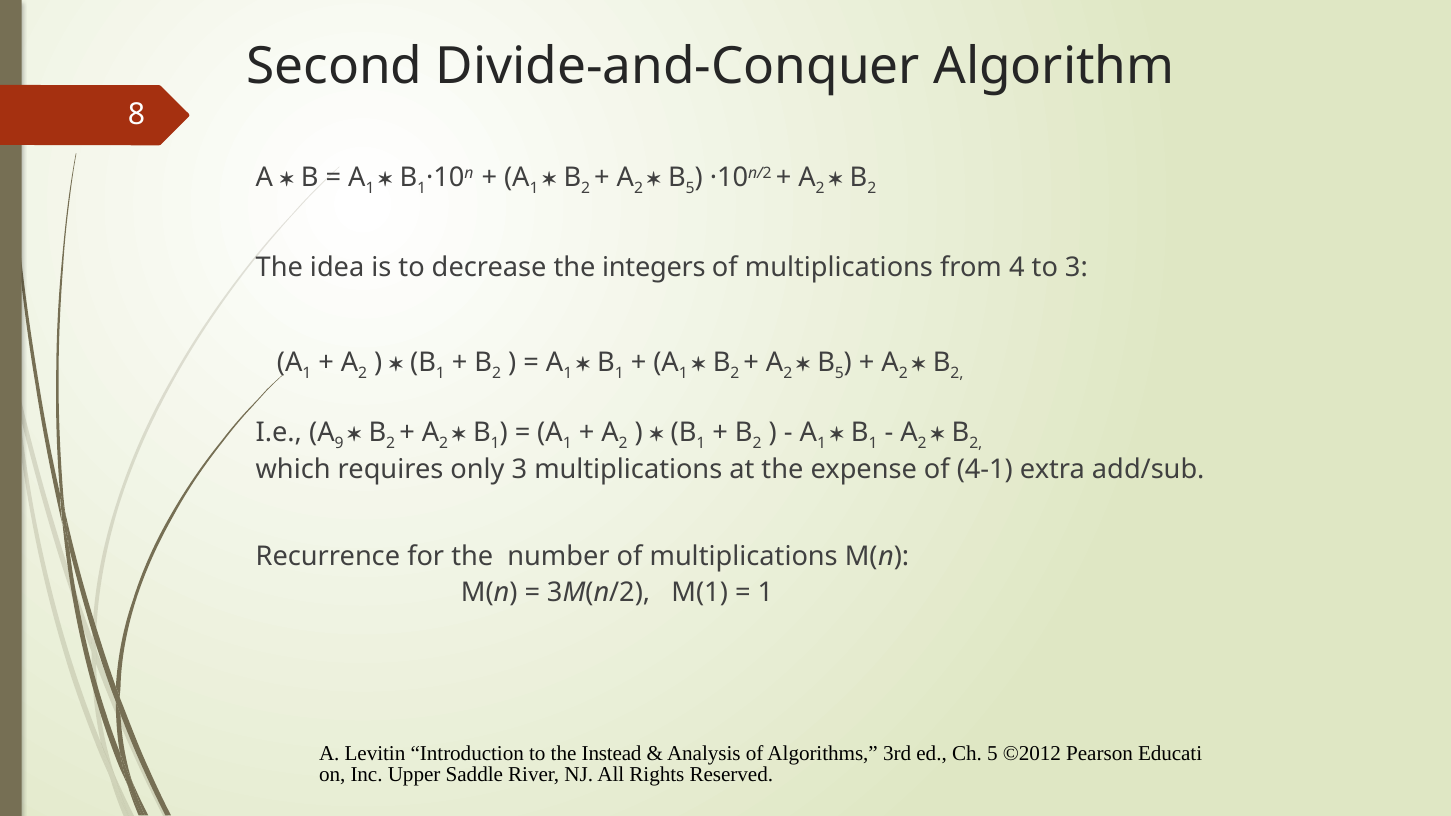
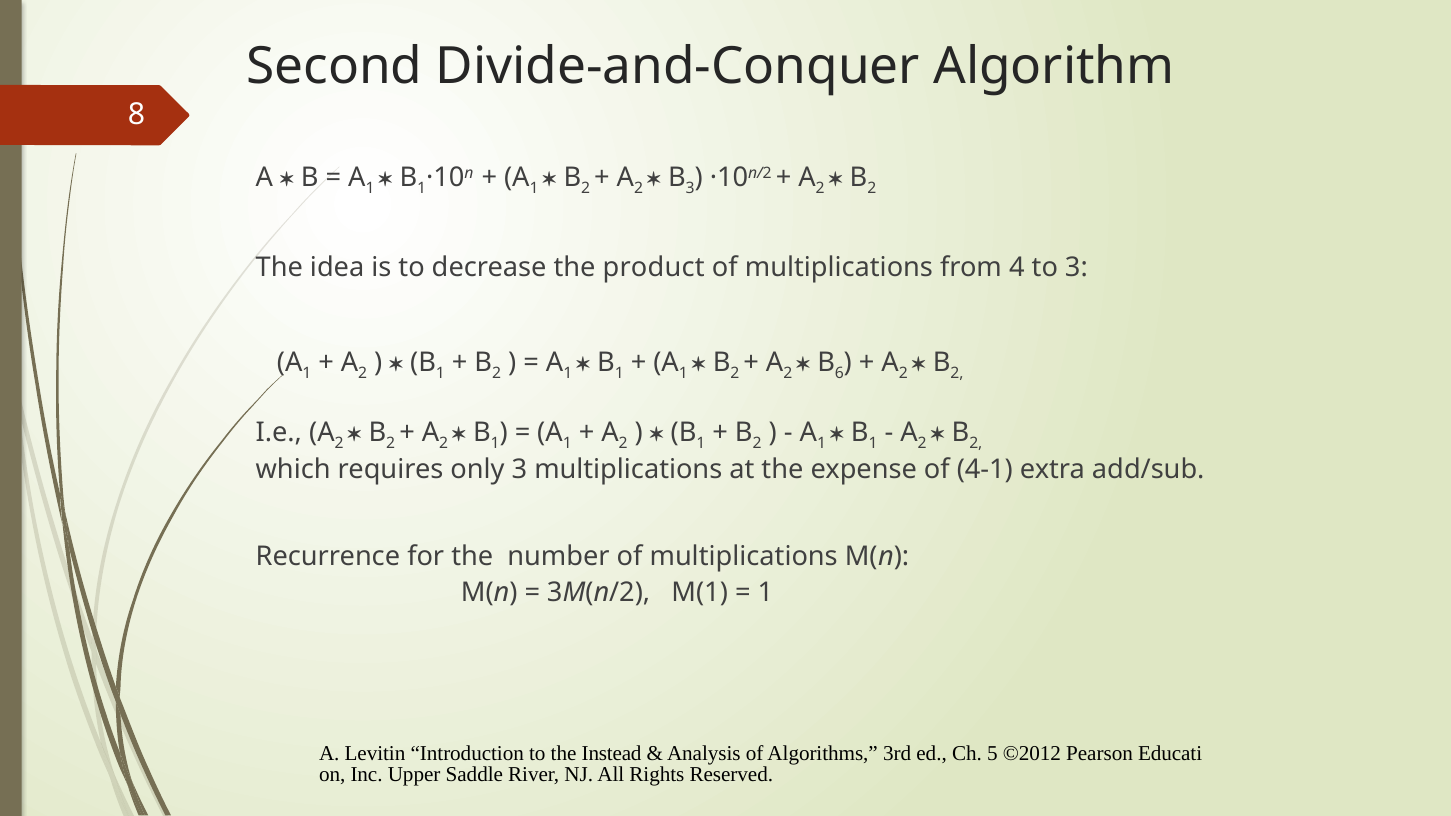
5: 5 -> 3 (690, 188)
integers: integers -> product (654, 267)
5: 5 -> 6 (839, 373)
I.e A 9: 9 -> 2 (339, 443)
